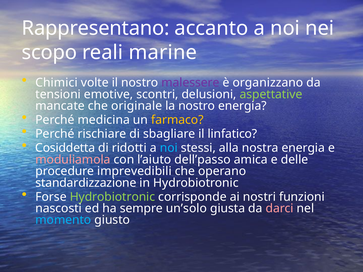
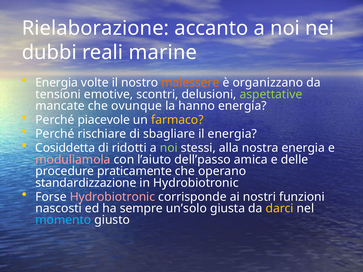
Rappresentano: Rappresentano -> Rielaborazione (95, 28)
scopo: scopo -> dubbi (49, 53)
Chimici: Chimici -> Energia (57, 83)
malessere colour: purple -> orange (190, 83)
originale: originale -> ovunque (137, 106)
la nostro: nostro -> hanno (197, 106)
medicina: medicina -> piacevole (104, 120)
il linfatico: linfatico -> energia (232, 134)
noi colour: light blue -> light green (169, 148)
imprevedibili: imprevedibili -> praticamente (135, 171)
Hydrobiotronic colour: light green -> pink (112, 197)
darci colour: pink -> yellow (280, 209)
